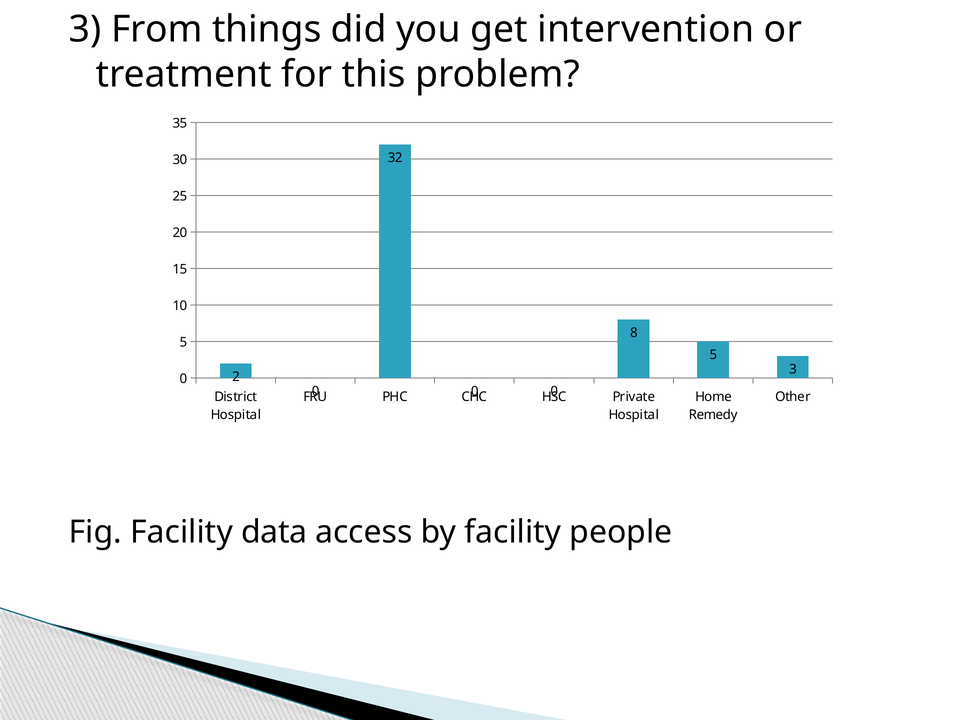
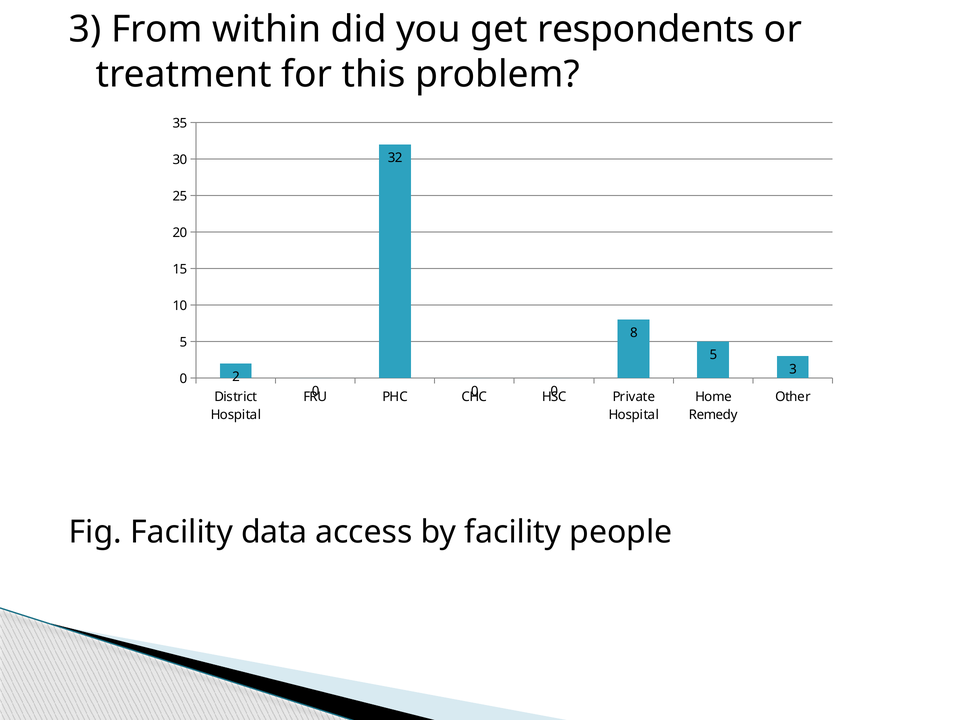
things: things -> within (267, 30)
intervention: intervention -> respondents (646, 30)
